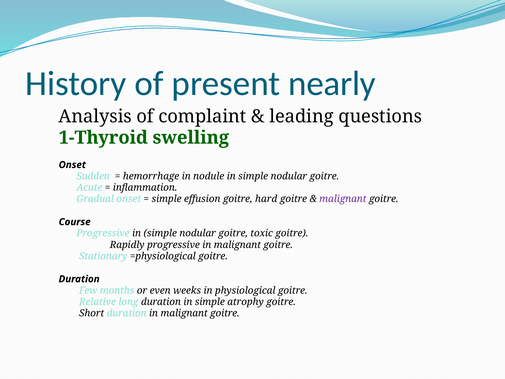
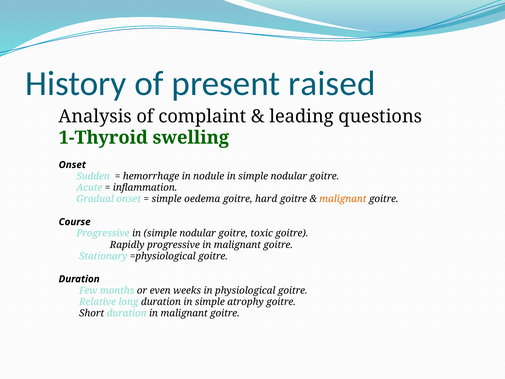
nearly: nearly -> raised (332, 83)
effusion: effusion -> oedema (202, 199)
malignant colour: purple -> orange (343, 199)
